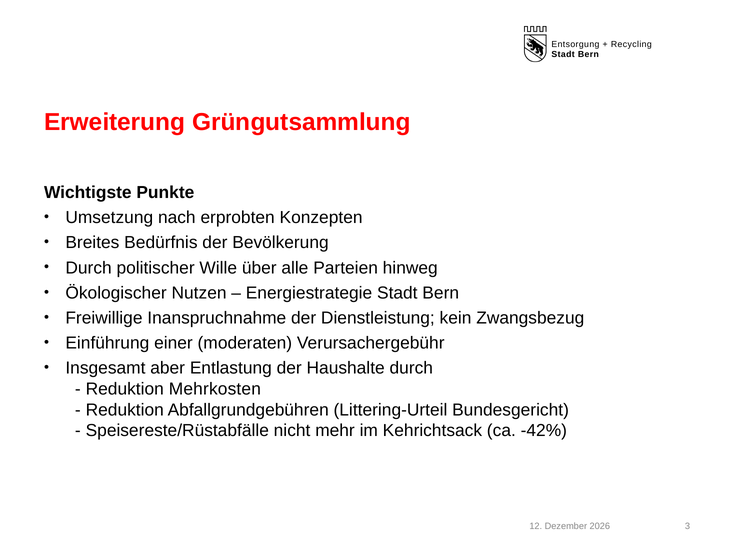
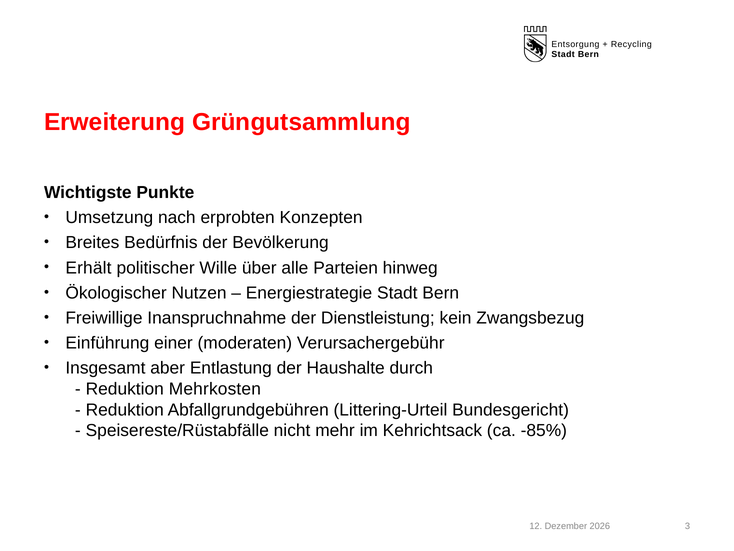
Durch: Durch -> Erhält (88, 268)
-42%: -42% -> -85% (544, 430)
